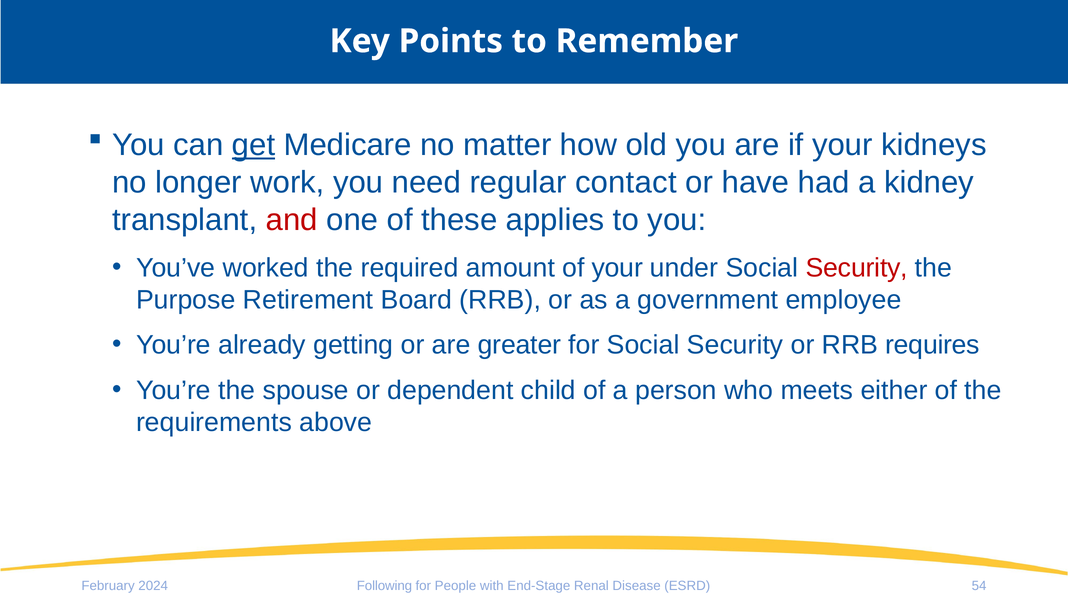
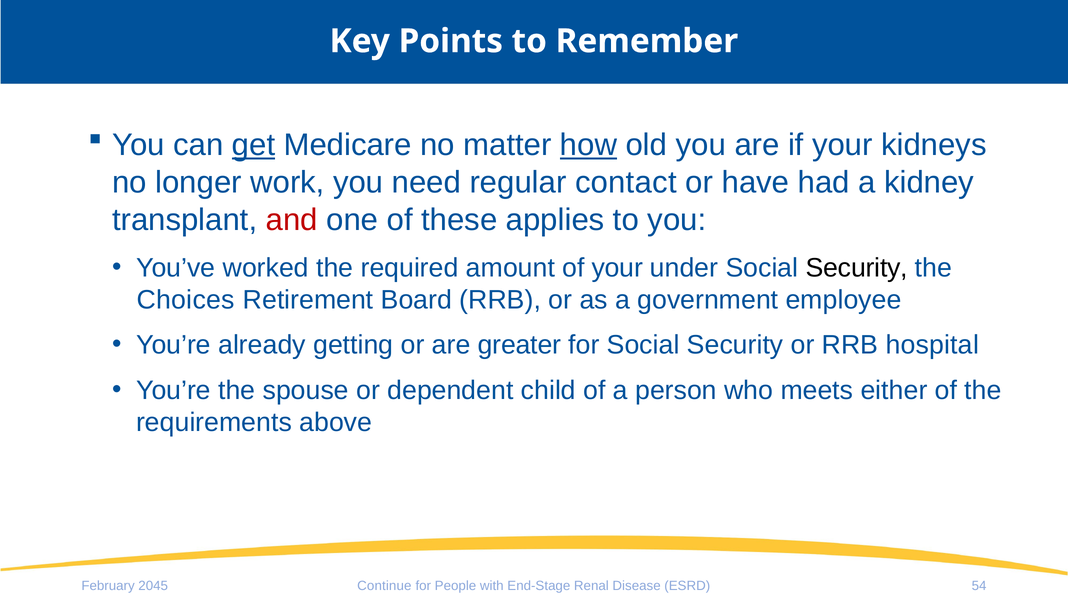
how underline: none -> present (589, 145)
Security colour: red -> black (857, 268)
Purpose: Purpose -> Choices (186, 300)
requires: requires -> hospital (932, 345)
2024: 2024 -> 2045 (153, 586)
Following: Following -> Continue (384, 586)
